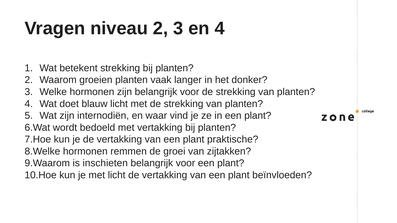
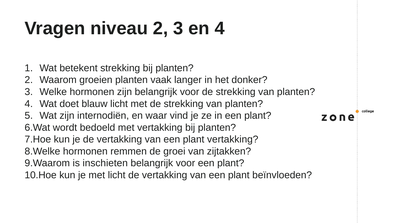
plant praktische: praktische -> vertakking (233, 140)
